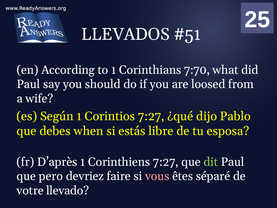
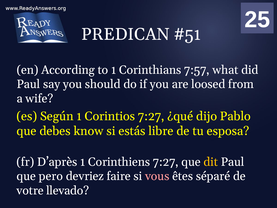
LLEVADOS: LLEVADOS -> PREDICAN (125, 34)
7:70: 7:70 -> 7:57 (197, 70)
when: when -> know (89, 131)
dit colour: light green -> yellow (211, 162)
